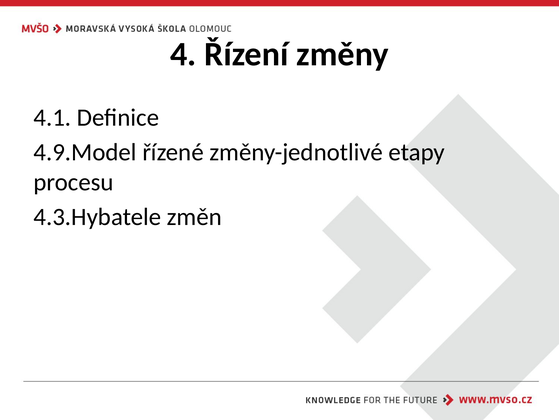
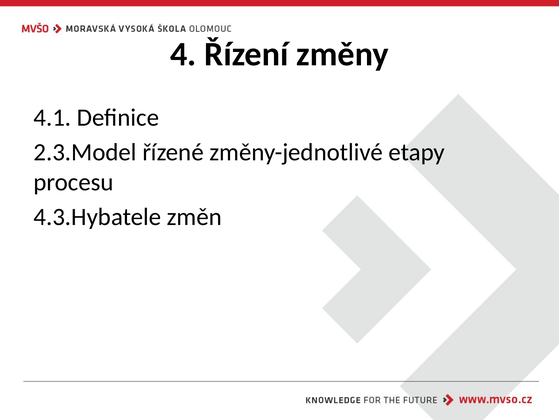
4.9.Model: 4.9.Model -> 2.3.Model (85, 152)
